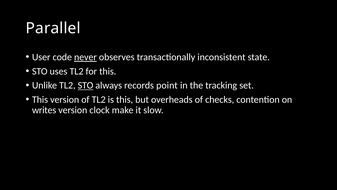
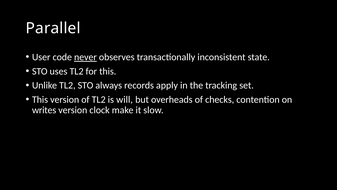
STO underline: present -> none (86, 85)
point: point -> apply (167, 85)
is this: this -> will (125, 99)
